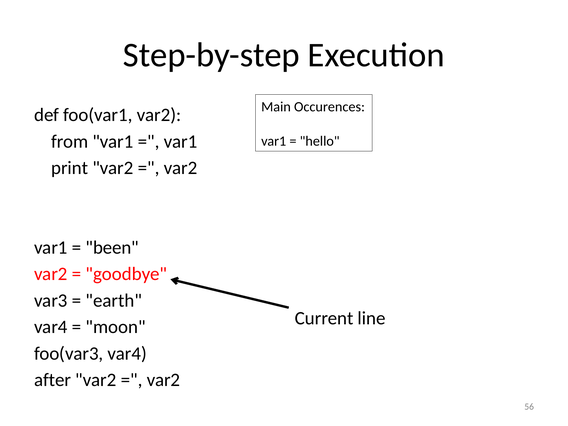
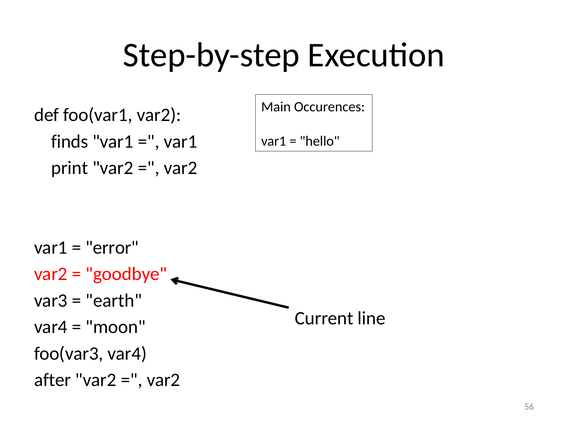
from: from -> finds (70, 141)
been: been -> error (112, 247)
